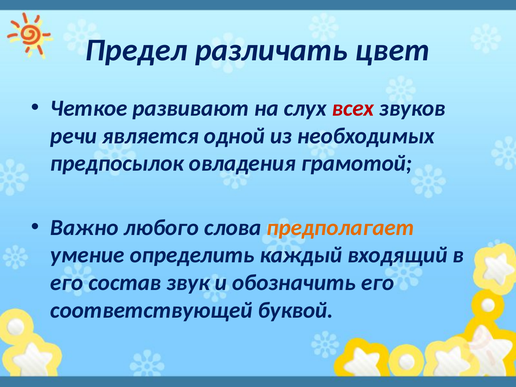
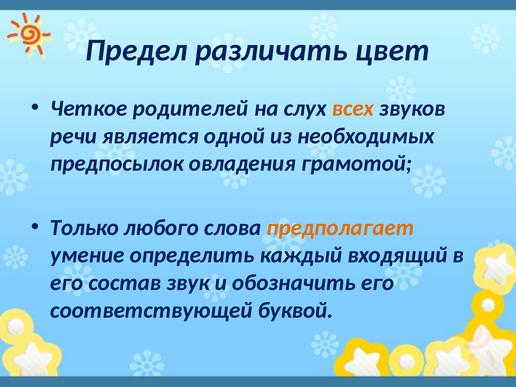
развивают: развивают -> родителей (191, 108)
всех colour: red -> orange (353, 108)
Важно: Важно -> Только (85, 228)
